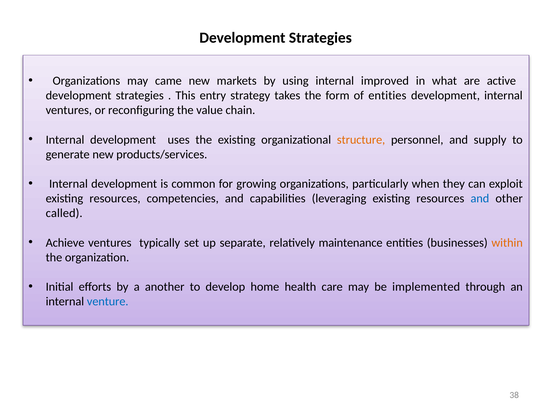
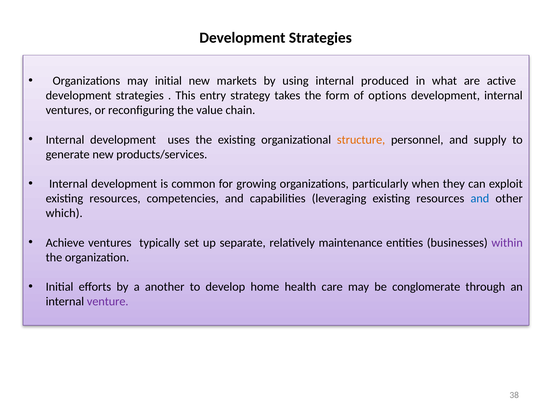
may came: came -> initial (168, 81)
improved: improved -> produced (385, 81)
of entities: entities -> options (387, 96)
called: called -> which (64, 213)
within colour: orange -> purple (507, 243)
implemented: implemented -> conglomerate (426, 287)
venture colour: blue -> purple (108, 302)
